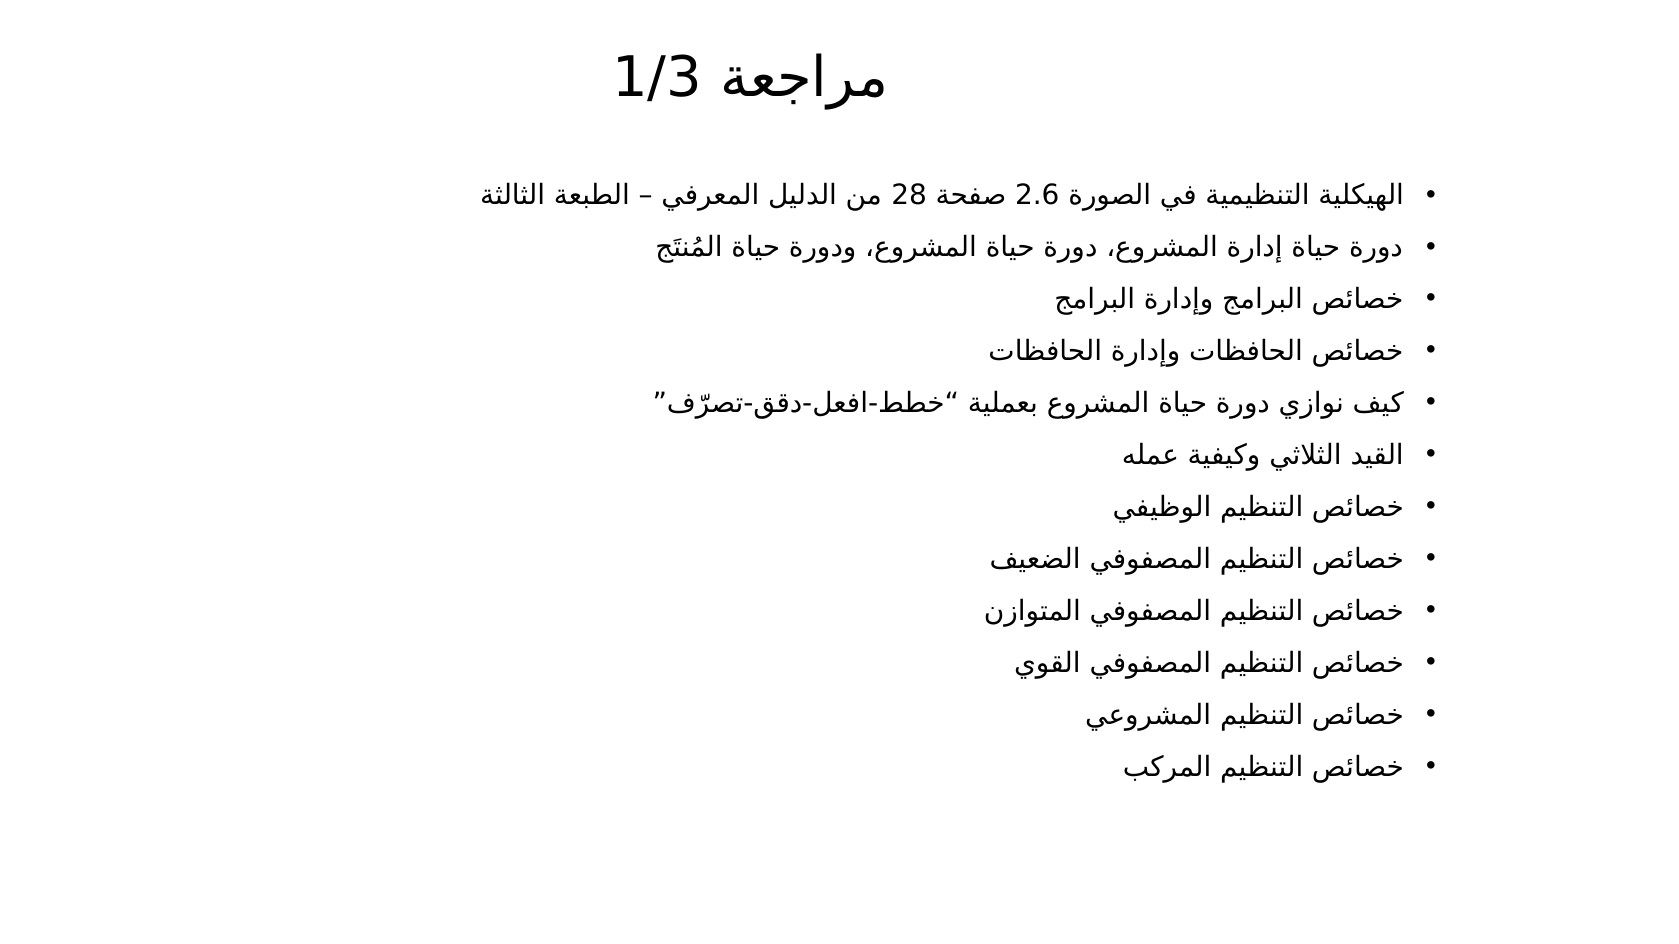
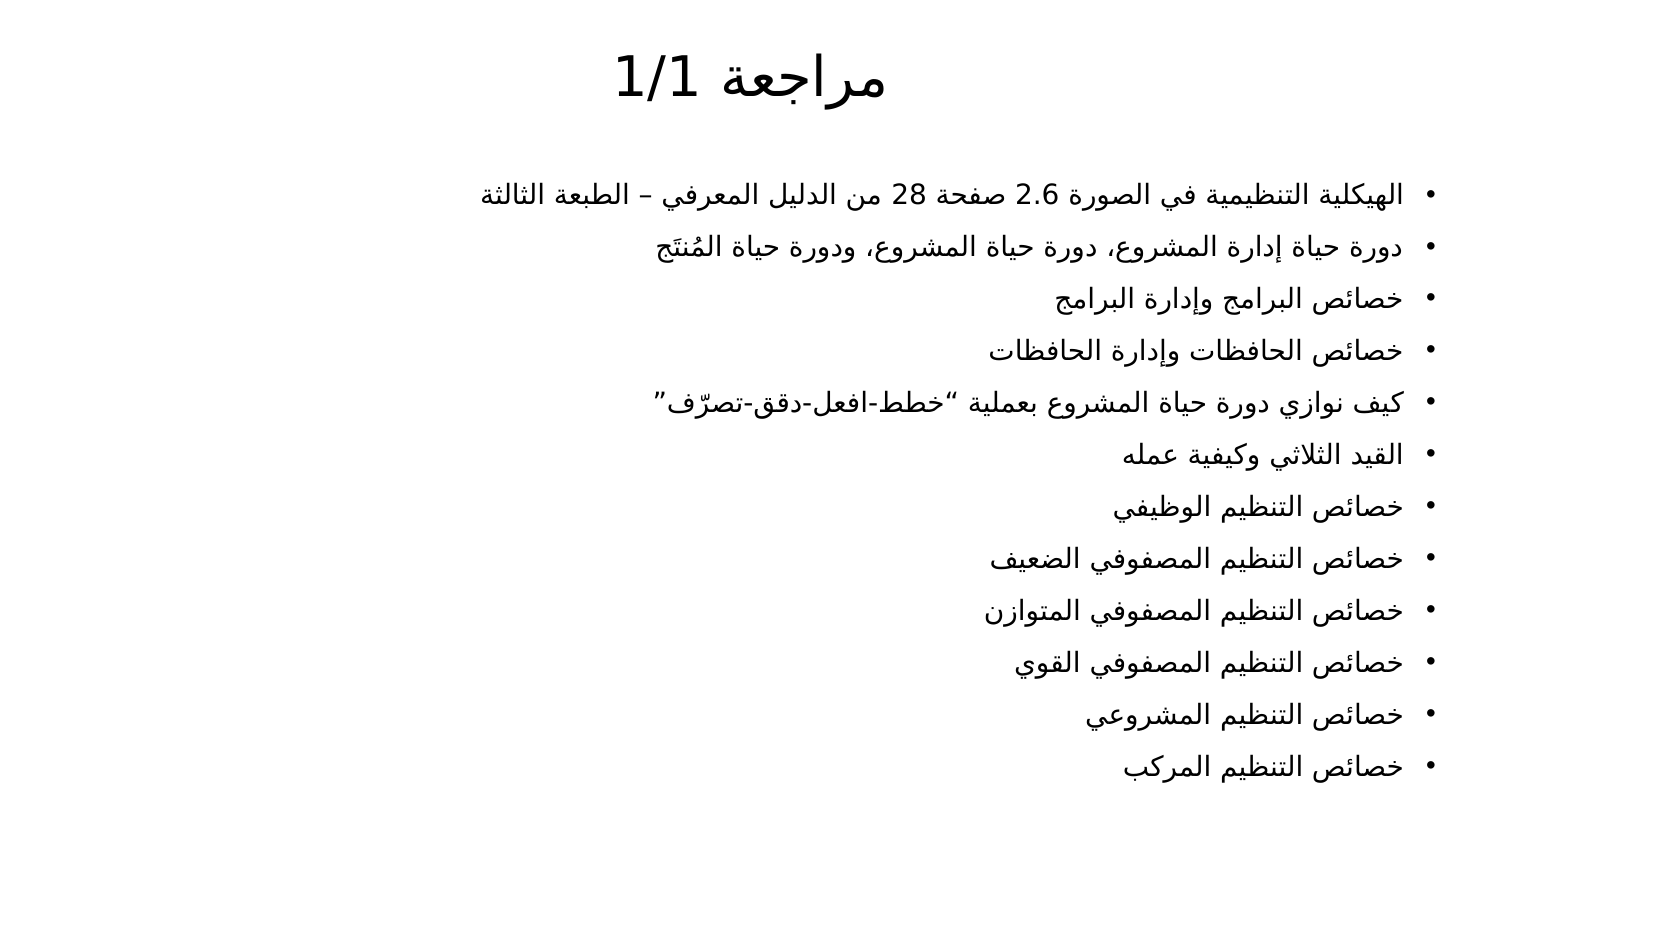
1/3: 1/3 -> 1/1 (657, 78)
